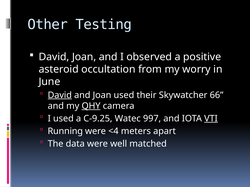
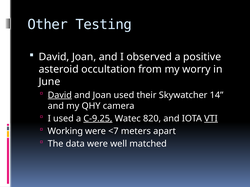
66: 66 -> 14 (217, 95)
QHY underline: present -> none (91, 106)
C-9.25 underline: none -> present (98, 119)
997: 997 -> 820 (152, 119)
Running: Running -> Working (65, 131)
<4: <4 -> <7 (113, 131)
